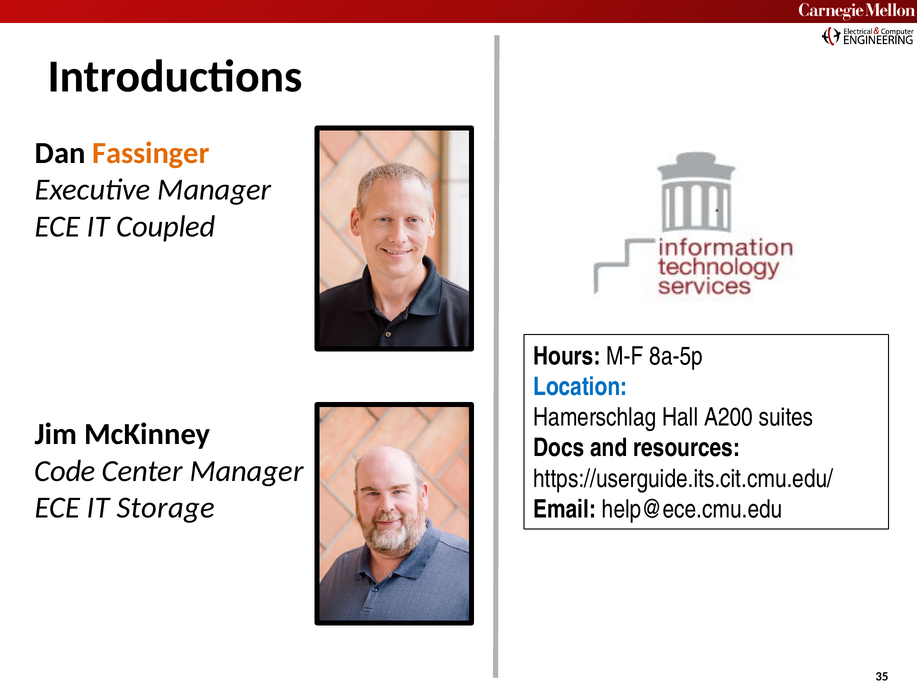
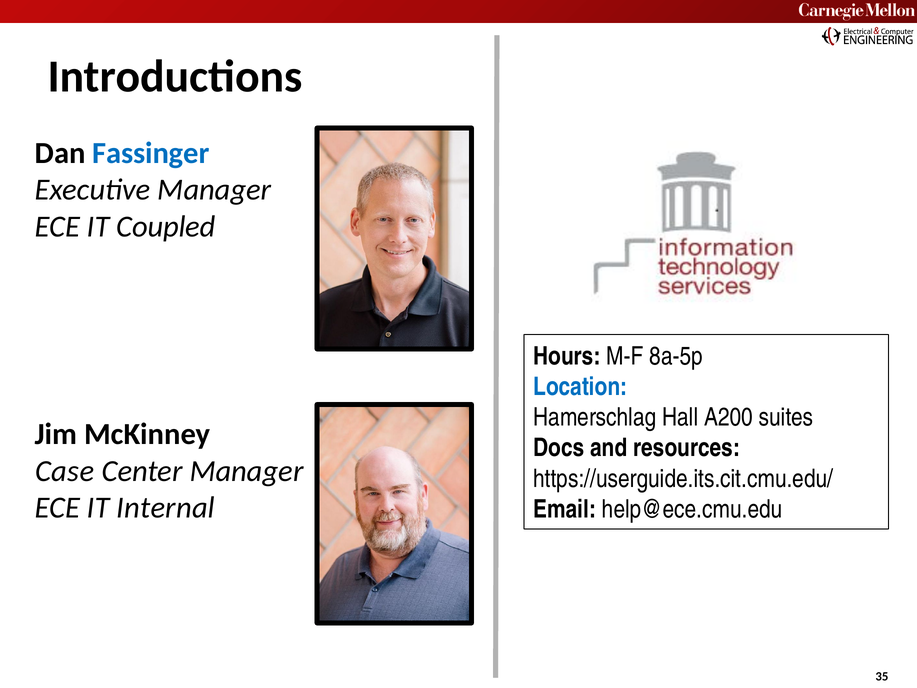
Fassinger colour: orange -> blue (151, 153)
Code: Code -> Case (65, 471)
Storage: Storage -> Internal (166, 508)
